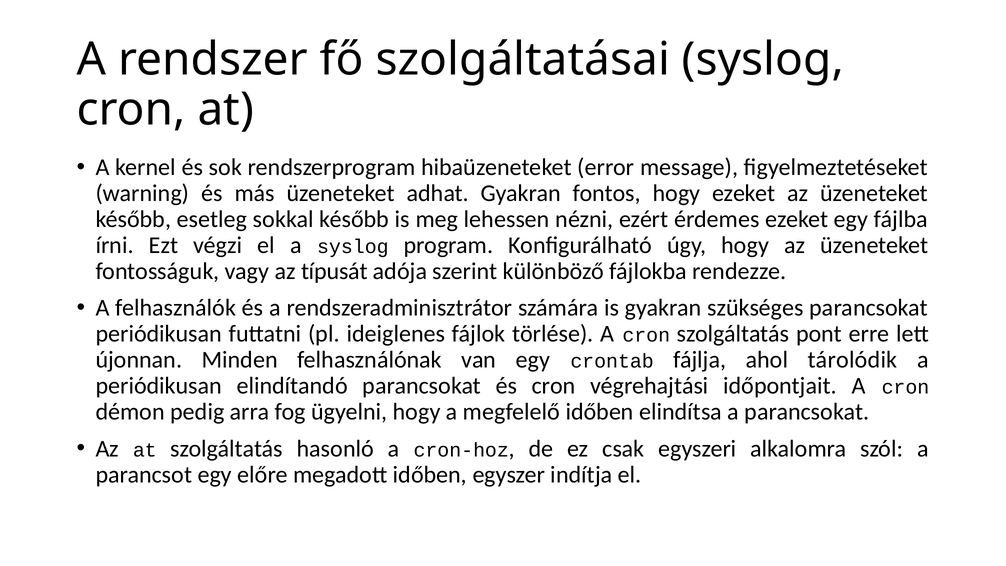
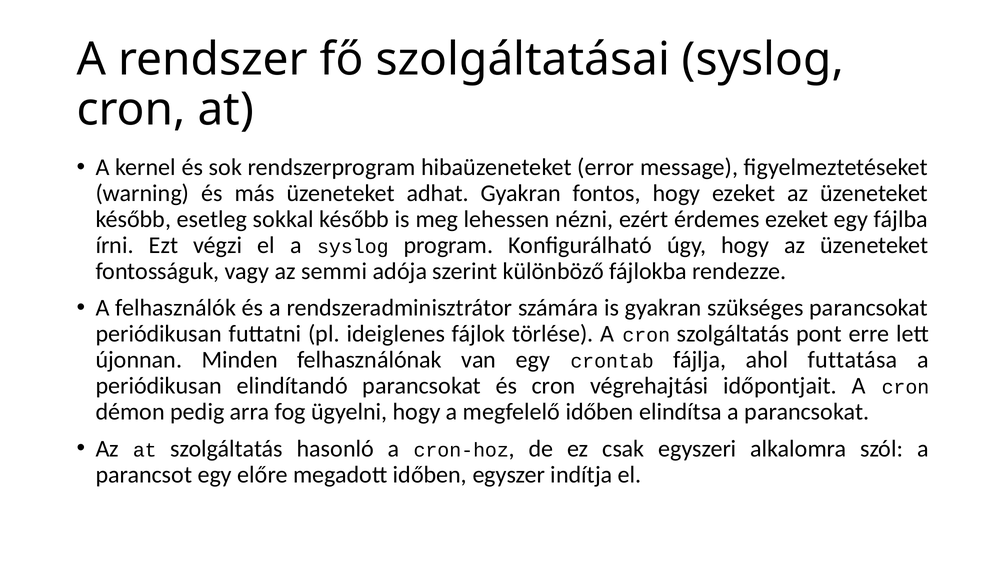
típusát: típusát -> semmi (334, 271)
tárolódik: tárolódik -> futtatása (853, 360)
